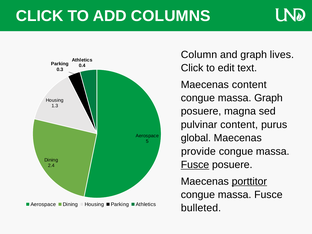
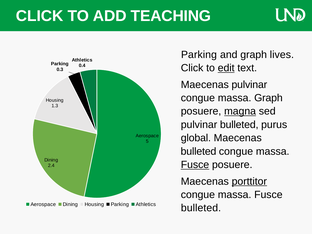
COLUMNS: COLUMNS -> TEACHING (171, 16)
Column: Column -> Parking (199, 55)
edit underline: none -> present (226, 68)
Maecenas content: content -> pulvinar (249, 85)
magna underline: none -> present (240, 111)
pulvinar content: content -> bulleted (239, 125)
provide: provide -> bulleted (198, 151)
